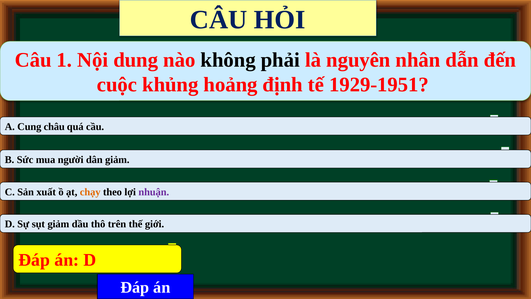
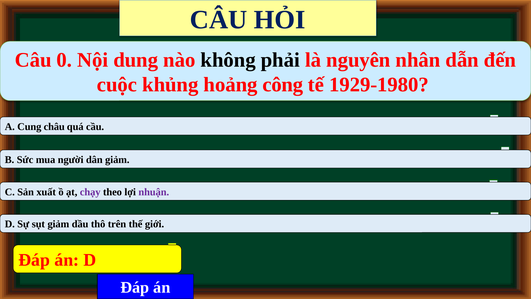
1: 1 -> 0 (64, 60)
định: định -> công (283, 85)
1929-1951: 1929-1951 -> 1929-1980 (379, 85)
chạy colour: orange -> purple (90, 192)
